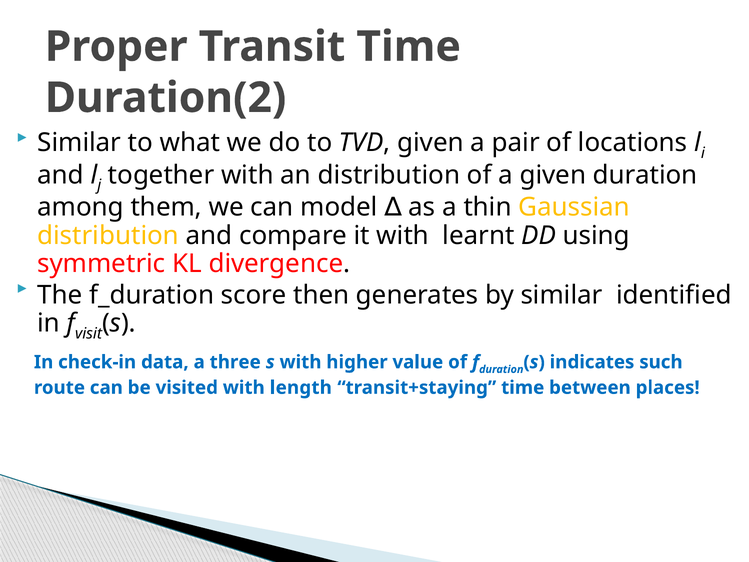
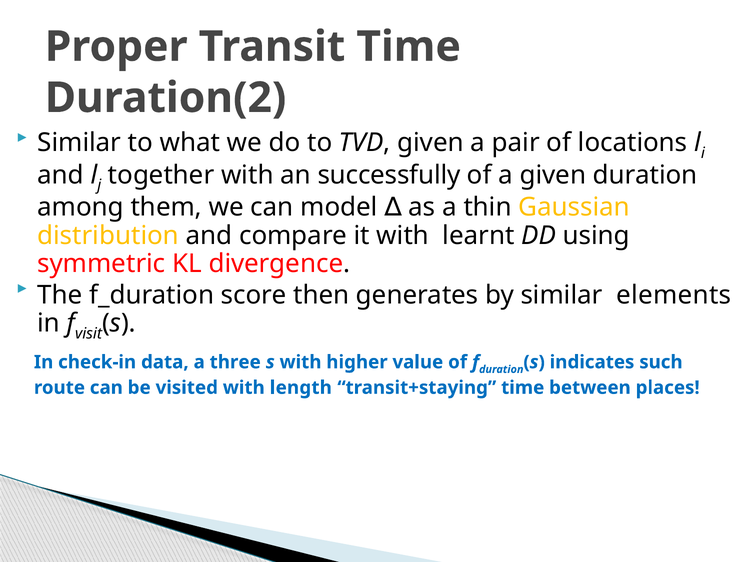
an distribution: distribution -> successfully (389, 175)
identified: identified -> elements (674, 295)
